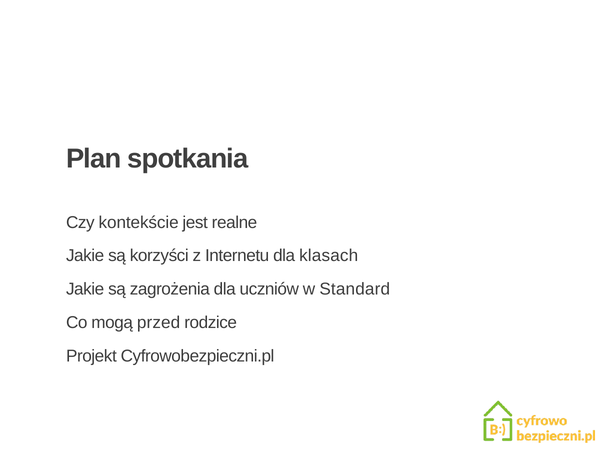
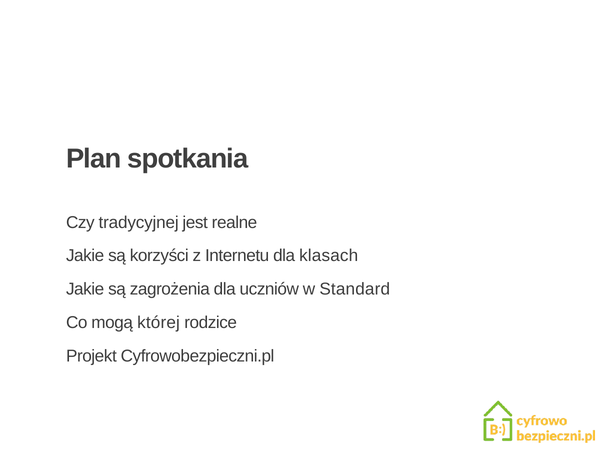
kontekście: kontekście -> tradycyjnej (139, 222)
przed: przed -> której (159, 323)
